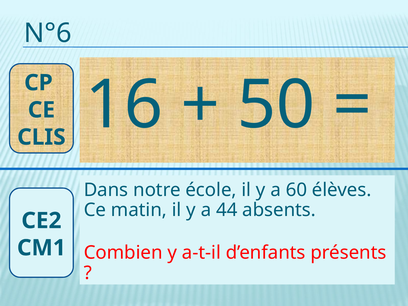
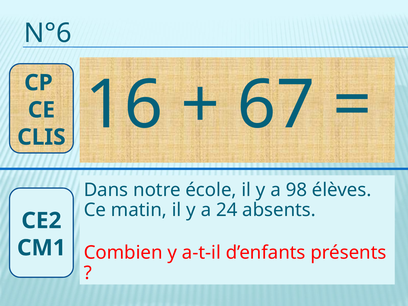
50: 50 -> 67 (276, 105)
60: 60 -> 98 (296, 190)
44: 44 -> 24 (227, 210)
